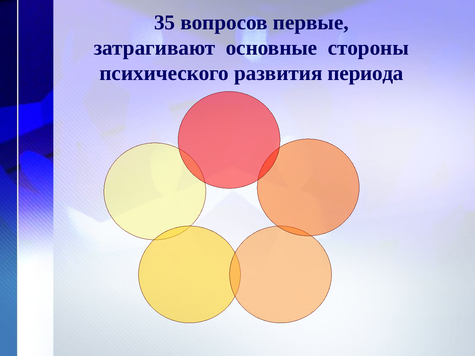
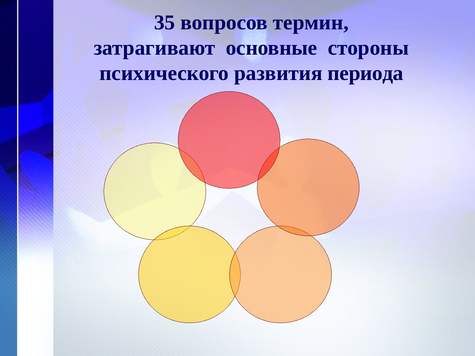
первые: первые -> термин (311, 23)
